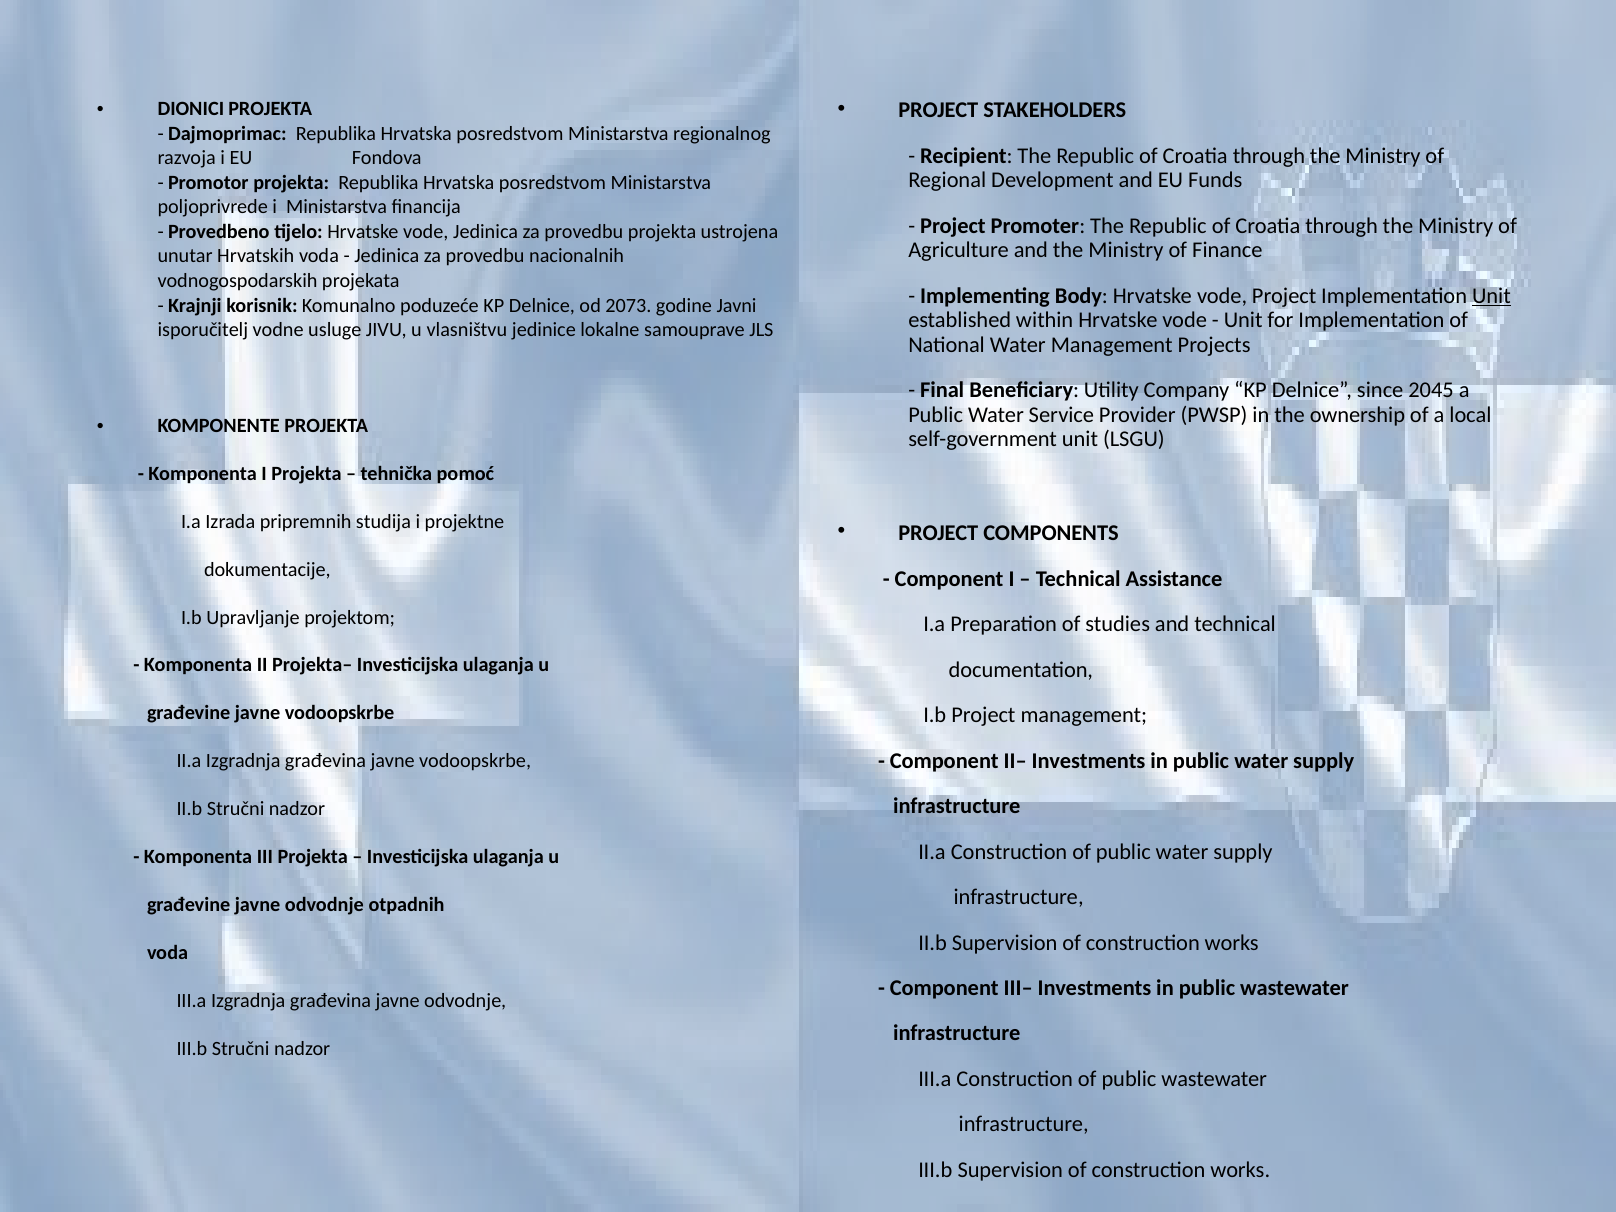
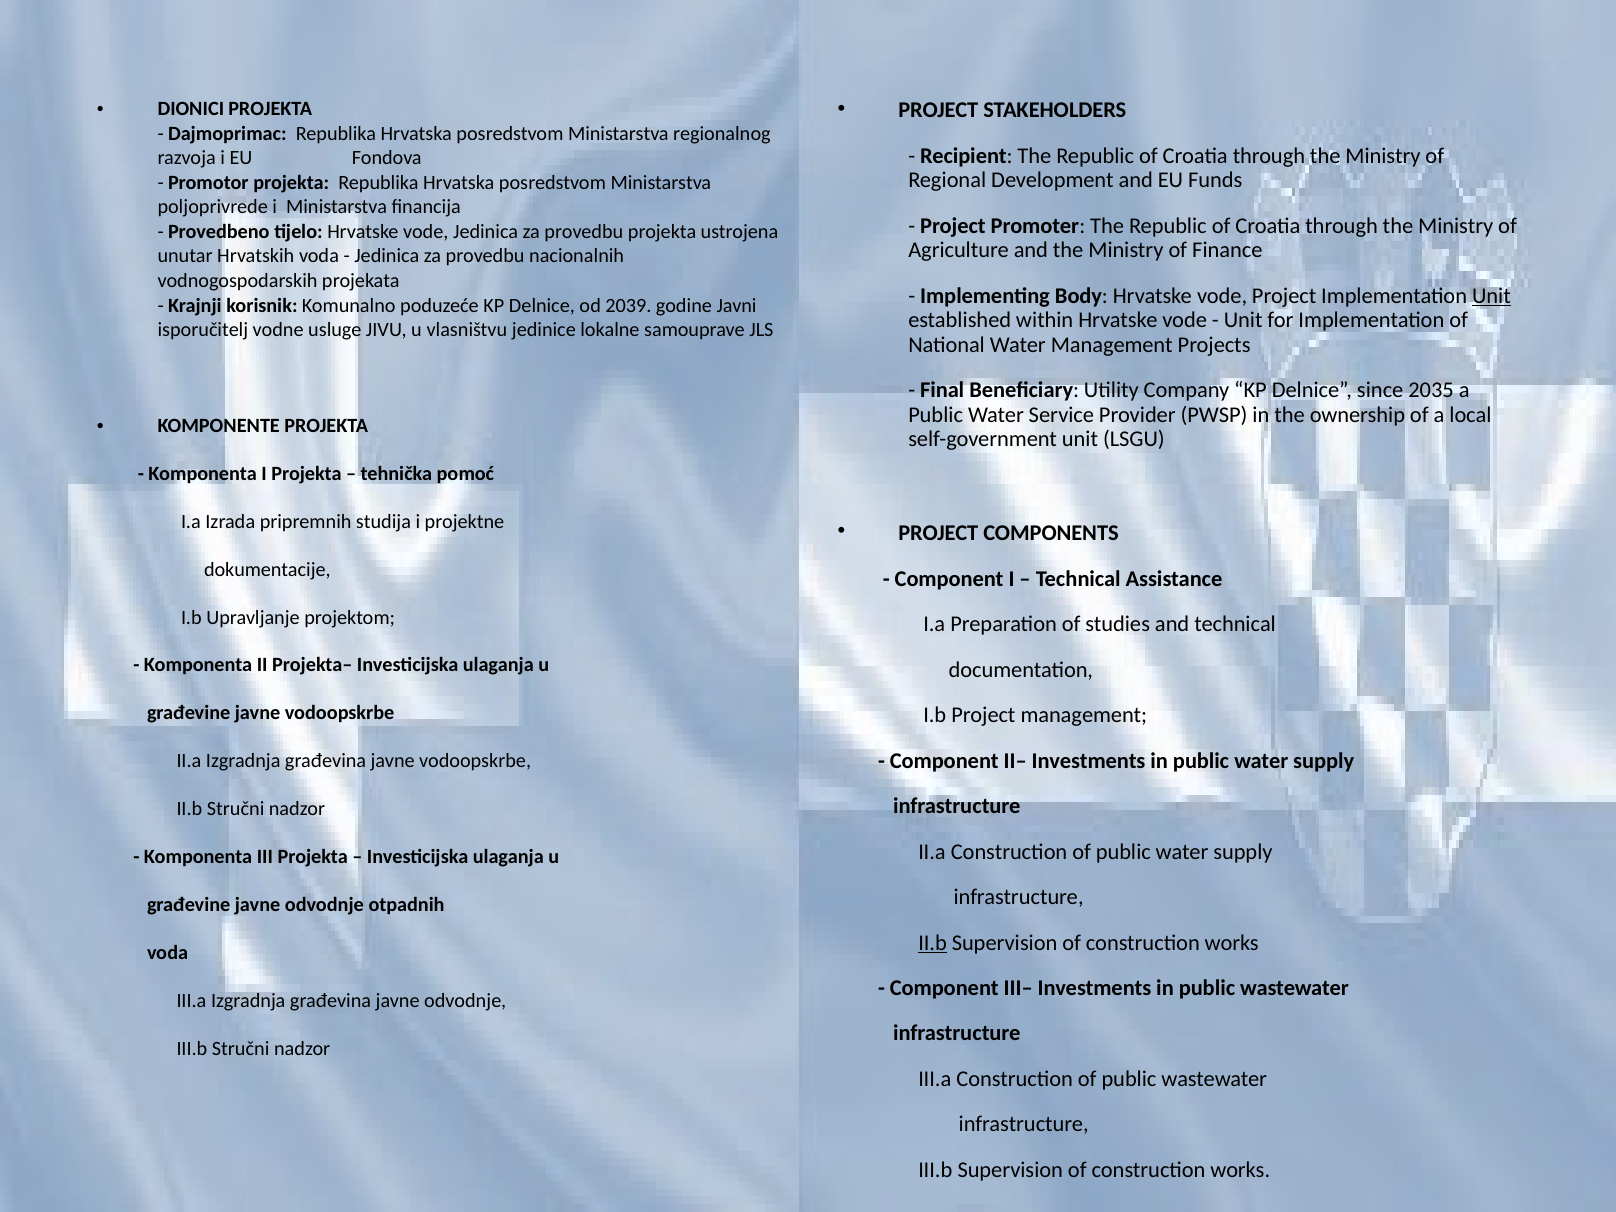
2073: 2073 -> 2039 (628, 305)
2045: 2045 -> 2035 (1431, 390)
II.b underline: none -> present (933, 943)
